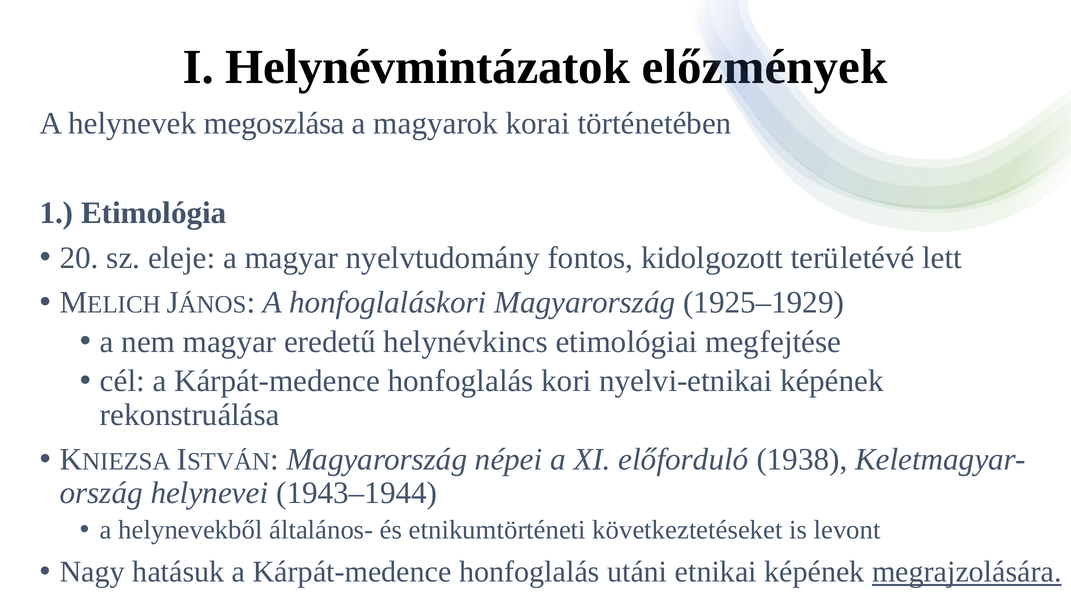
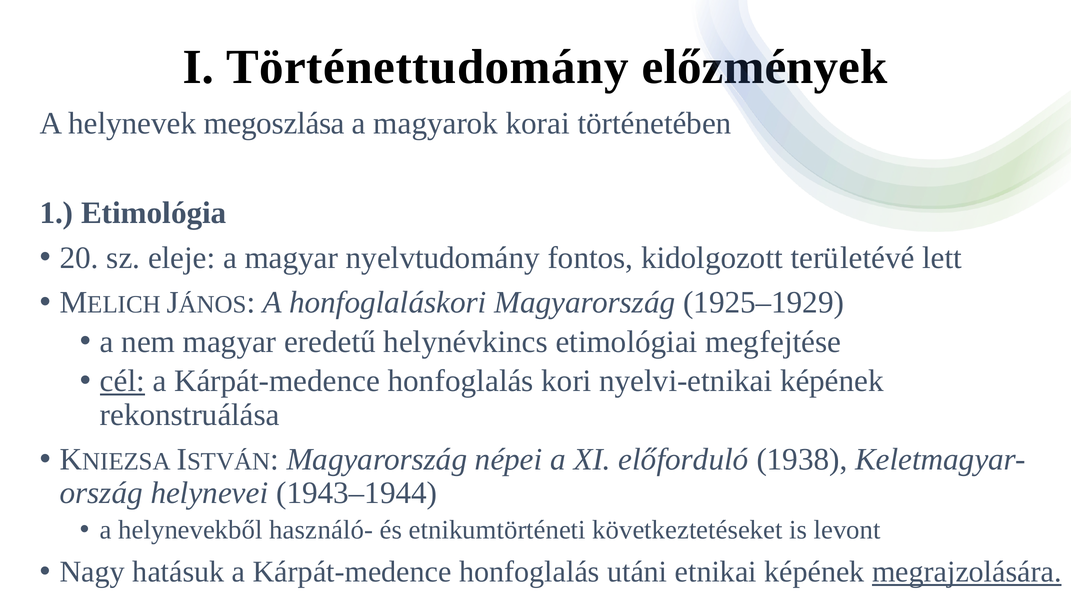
Helynévmintázatok: Helynévmintázatok -> Történettudomány (427, 67)
cél underline: none -> present (122, 381)
általános-: általános- -> használó- (321, 530)
